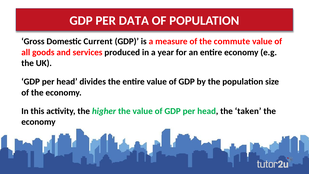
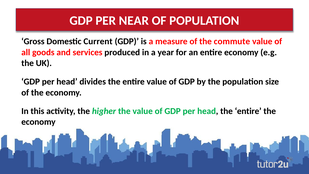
DATA: DATA -> NEAR (134, 20)
head the taken: taken -> entire (248, 111)
